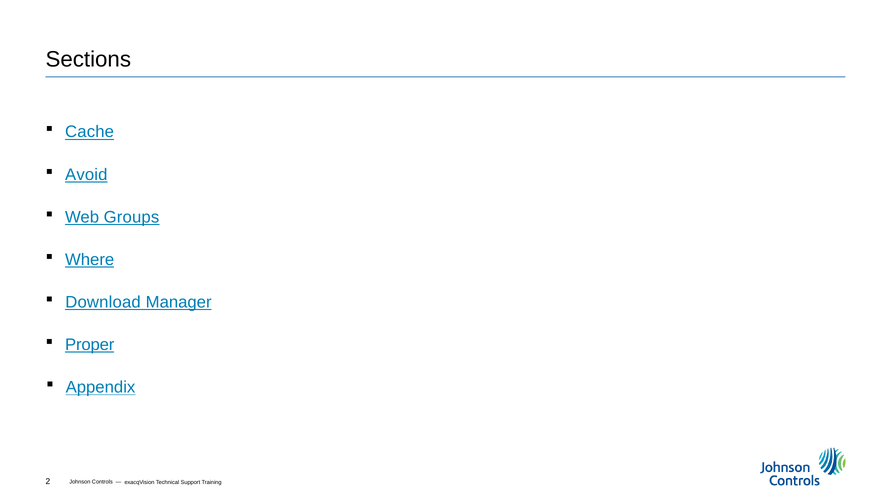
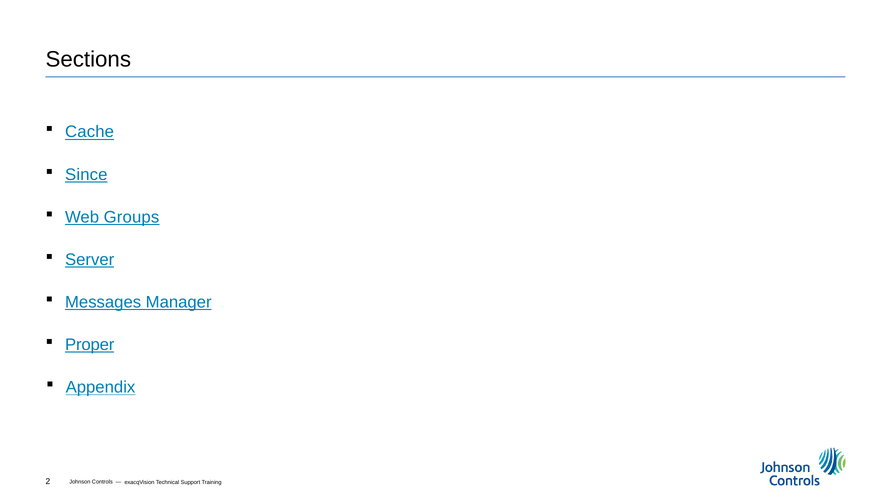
Avoid: Avoid -> Since (86, 175)
Where: Where -> Server (90, 260)
Download: Download -> Messages (103, 302)
